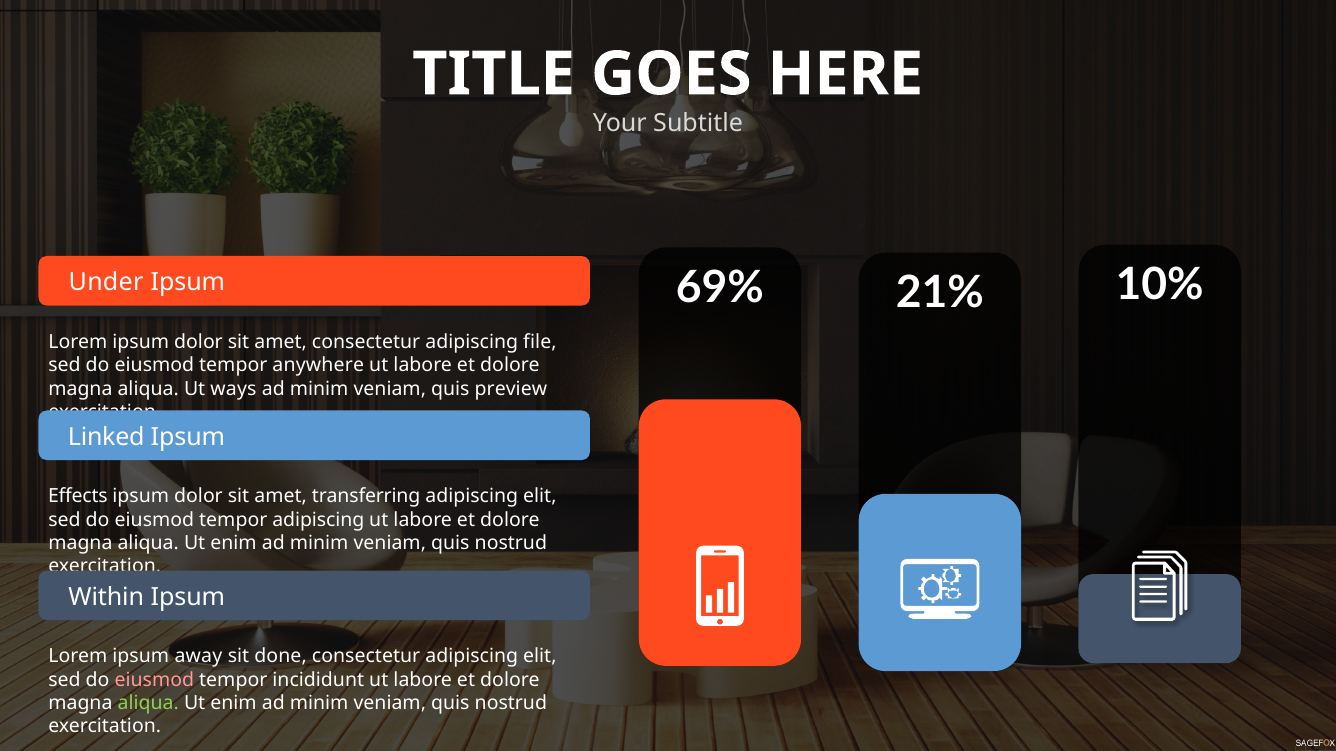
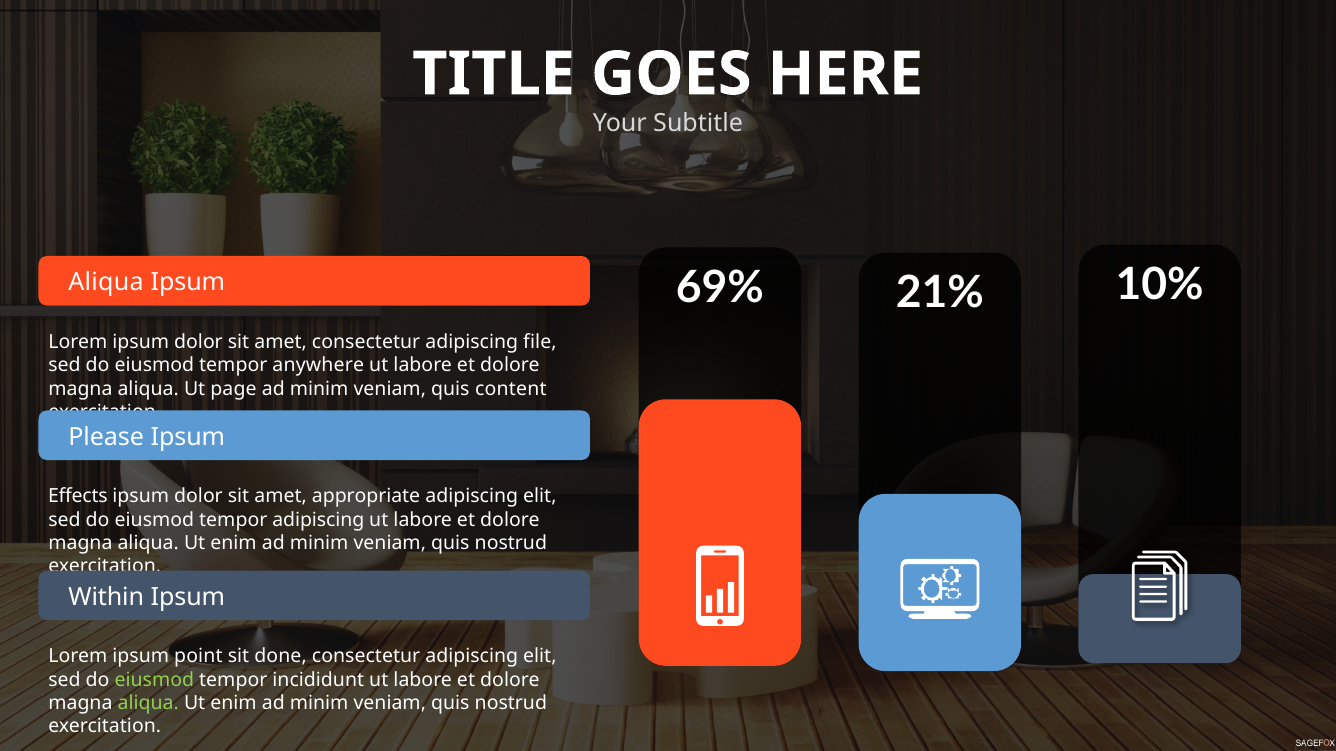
Under: Under -> Aliqua (106, 282)
ways: ways -> page (233, 389)
preview: preview -> content (511, 389)
Linked: Linked -> Please (106, 437)
transferring: transferring -> appropriate (366, 497)
away: away -> point (198, 657)
eiusmod colour: pink -> light green (154, 680)
